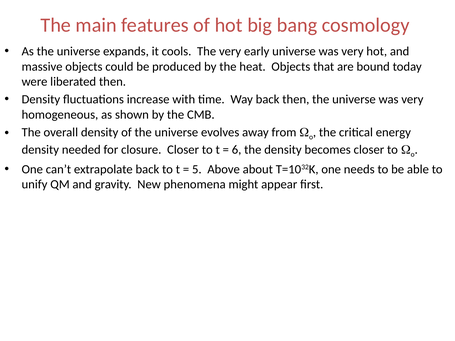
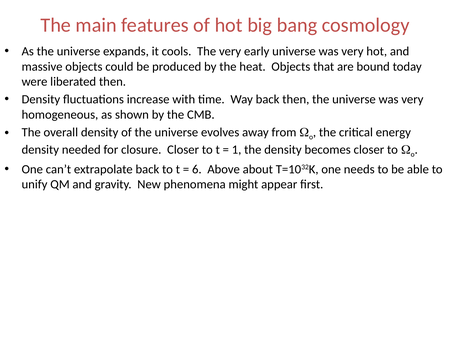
6: 6 -> 1 (237, 150)
5: 5 -> 6 (197, 169)
